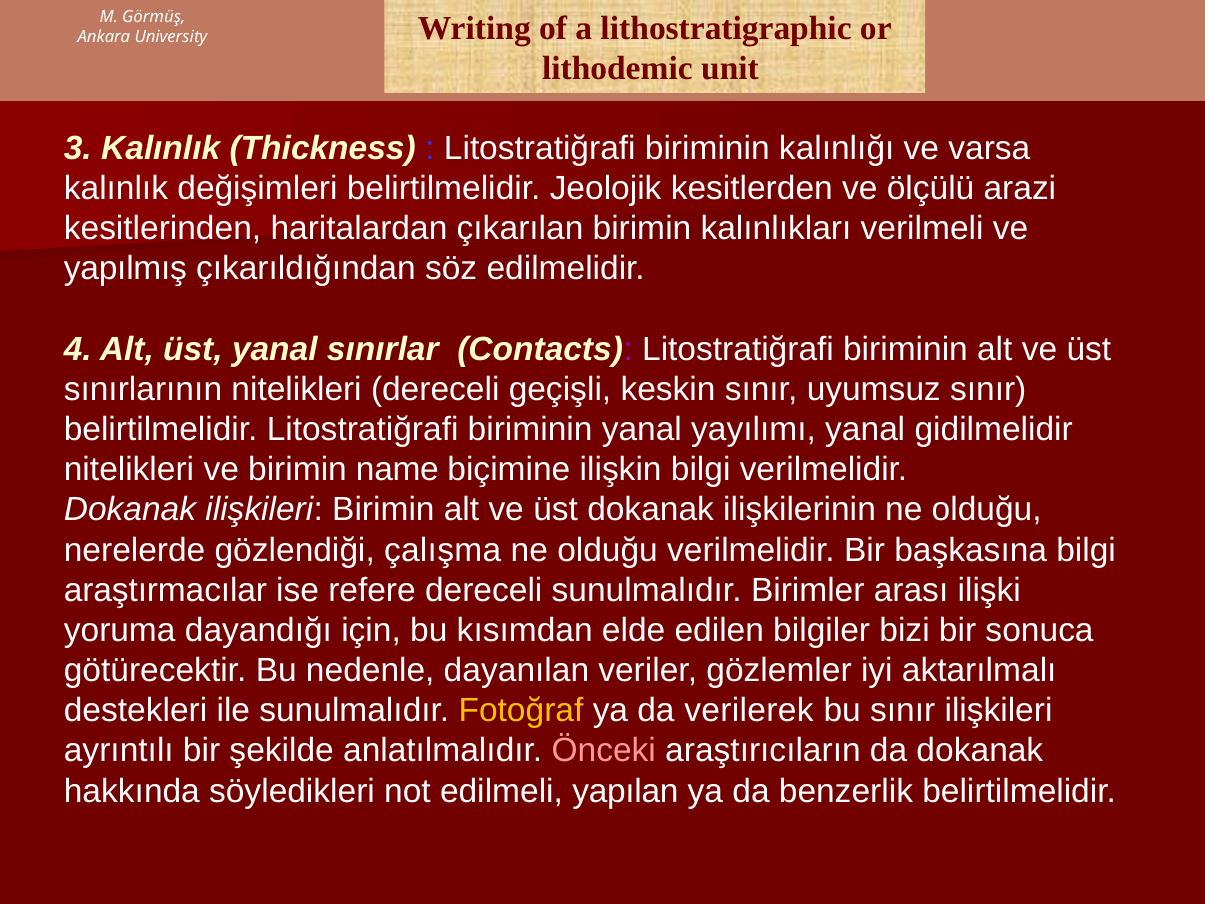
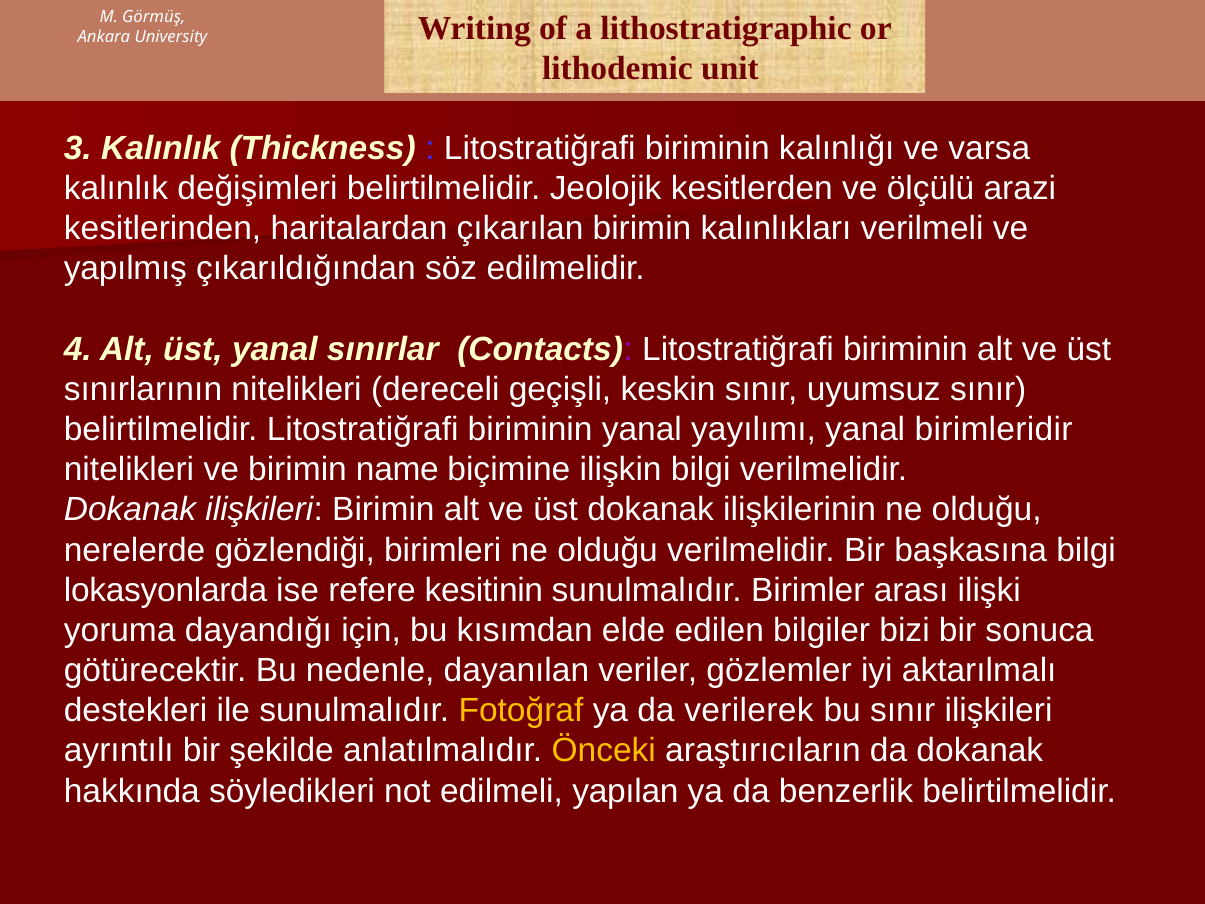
gidilmelidir: gidilmelidir -> birimleridir (994, 429)
çalışma: çalışma -> birimleri (443, 550)
araştırmacılar: araştırmacılar -> lokasyonlarda (166, 590)
refere dereceli: dereceli -> kesitinin (484, 590)
Önceki colour: pink -> yellow (604, 751)
